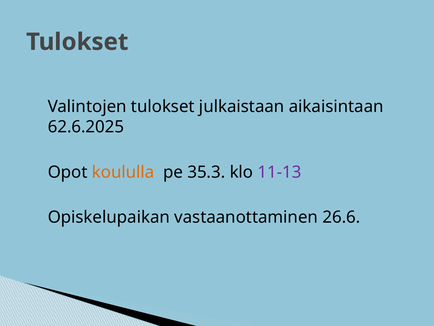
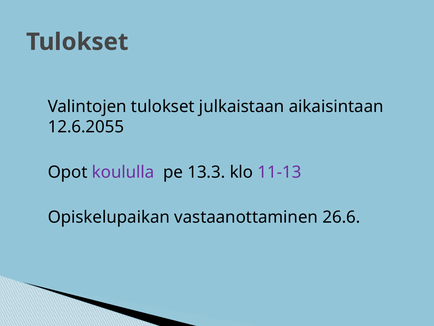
62.6.2025: 62.6.2025 -> 12.6.2055 (86, 127)
koululla colour: orange -> purple (123, 172)
35.3: 35.3 -> 13.3 (206, 172)
